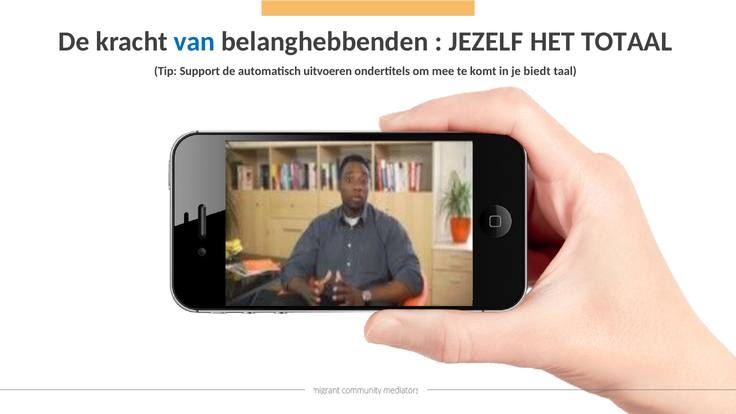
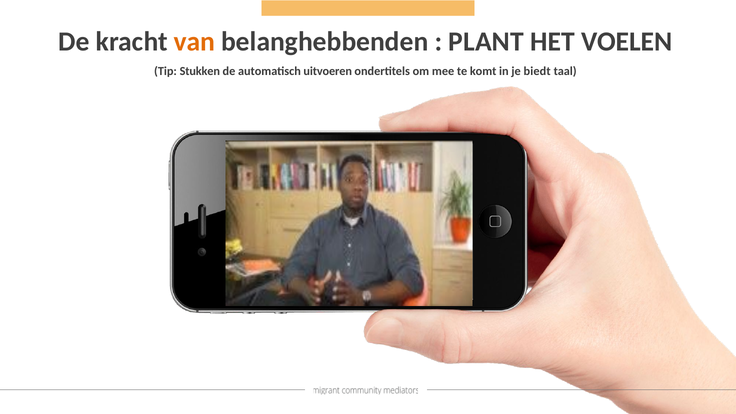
van colour: blue -> orange (194, 42)
JEZELF: JEZELF -> PLANT (486, 42)
TOTAAL: TOTAAL -> VOELEN (627, 42)
Support: Support -> Stukken (200, 71)
